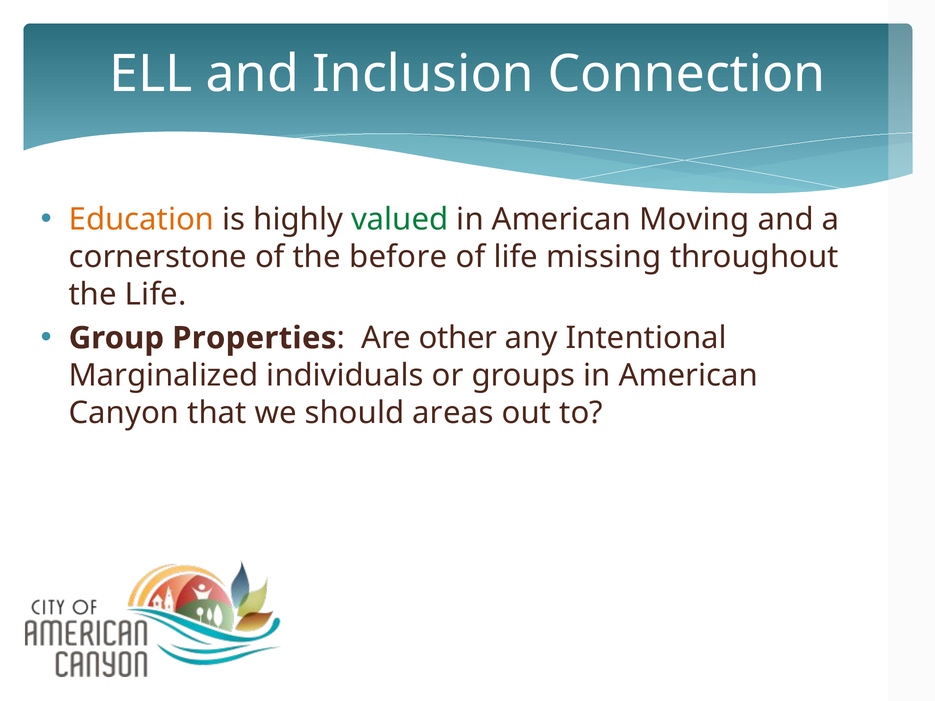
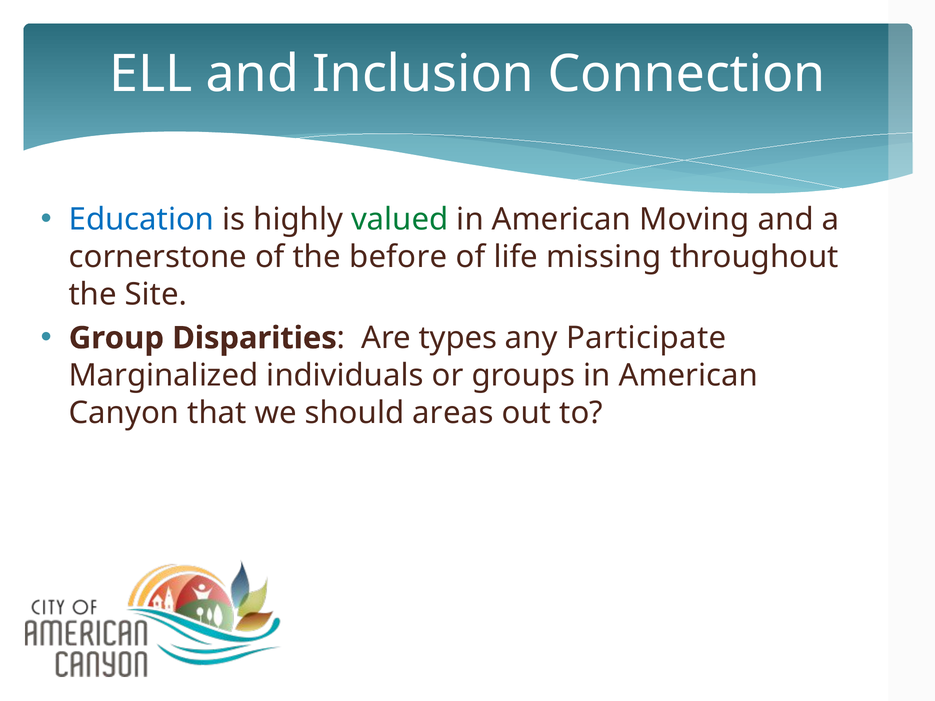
Education colour: orange -> blue (142, 220)
the Life: Life -> Site (156, 295)
Properties: Properties -> Disparities (254, 338)
other: other -> types (458, 338)
Intentional: Intentional -> Participate (646, 338)
